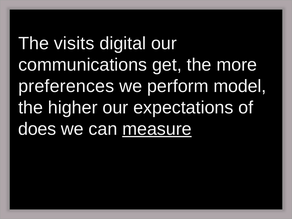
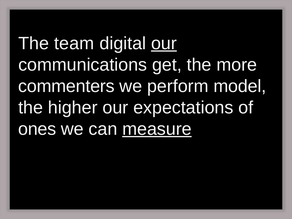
visits: visits -> team (74, 43)
our underline: none -> present (164, 43)
preferences: preferences -> commenters (66, 86)
does: does -> ones (37, 129)
